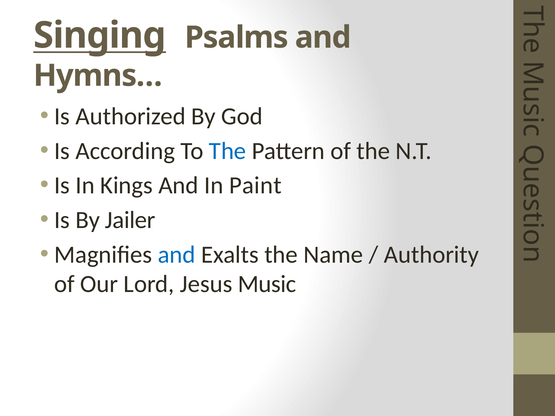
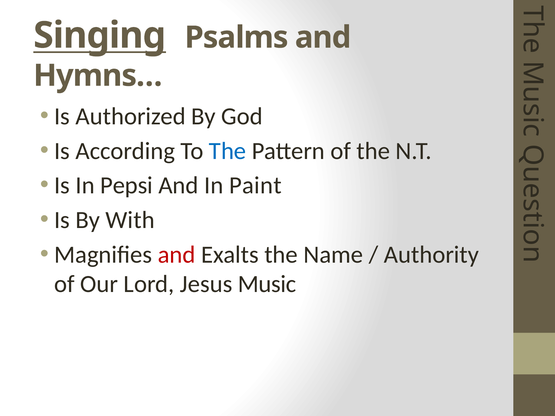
Kings: Kings -> Pepsi (127, 186)
Jailer: Jailer -> With (130, 220)
and colour: blue -> red (177, 255)
